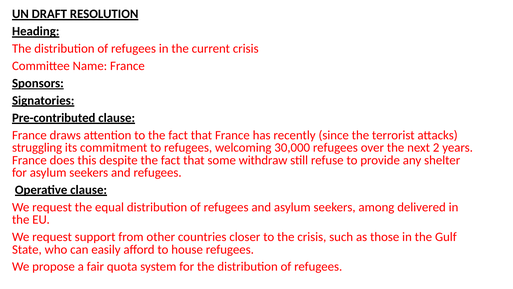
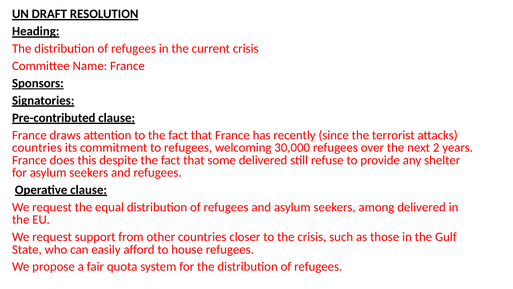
struggling: struggling -> countries (37, 147)
some withdraw: withdraw -> delivered (263, 160)
